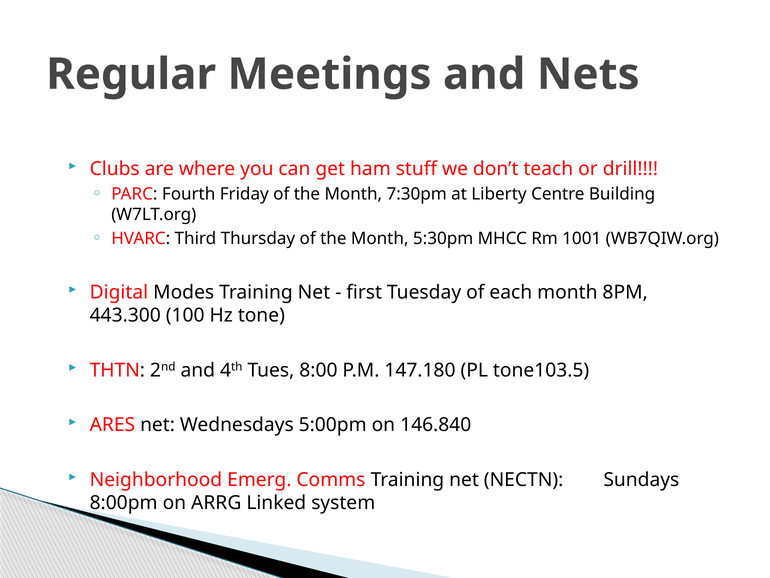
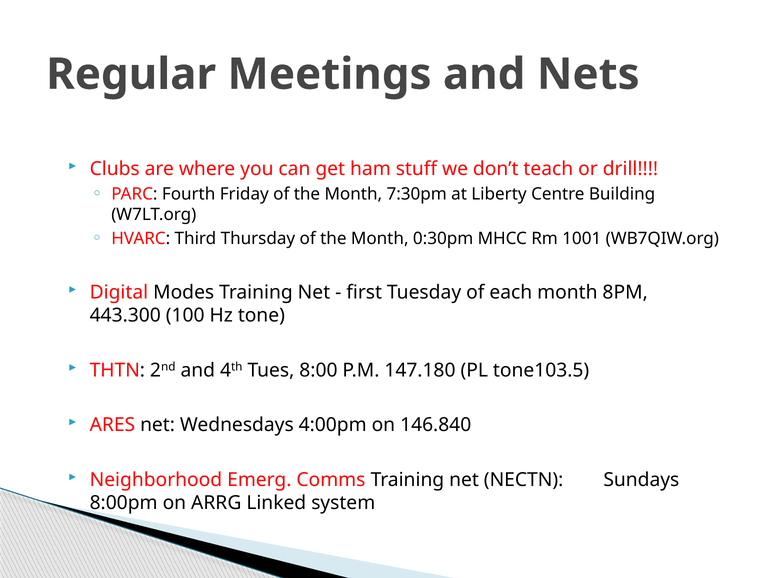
5:30pm: 5:30pm -> 0:30pm (443, 238)
5:00pm: 5:00pm -> 4:00pm (333, 425)
